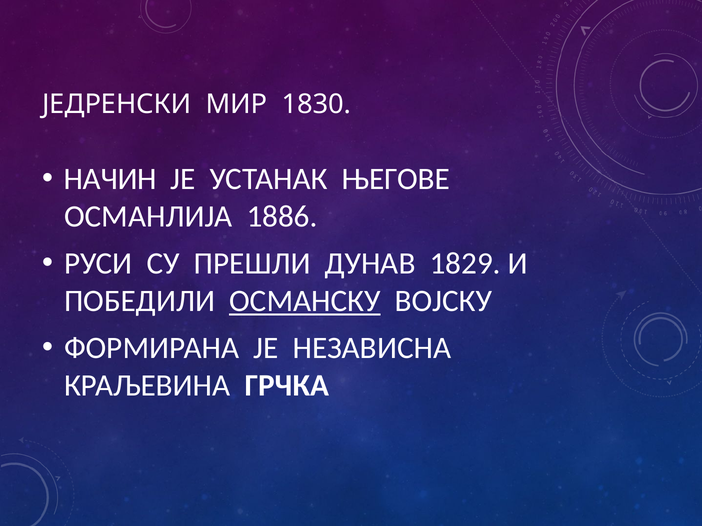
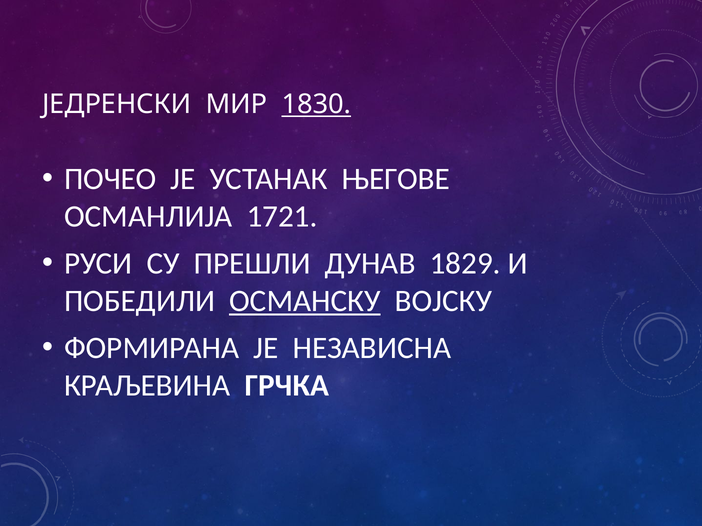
1830 underline: none -> present (316, 105)
НАЧИН: НАЧИН -> ПОЧЕО (110, 179)
1886: 1886 -> 1721 (282, 217)
